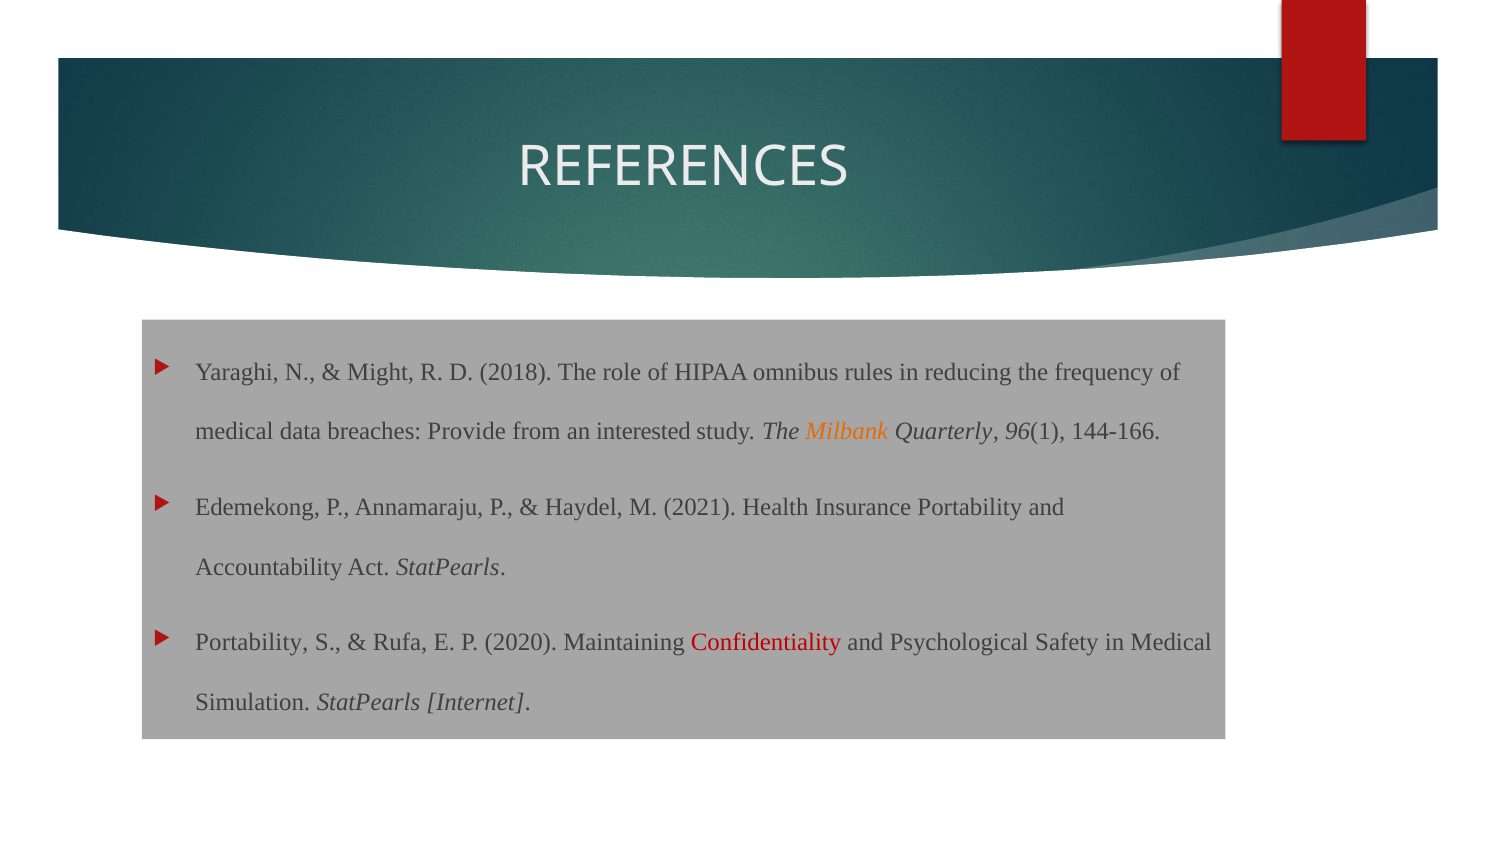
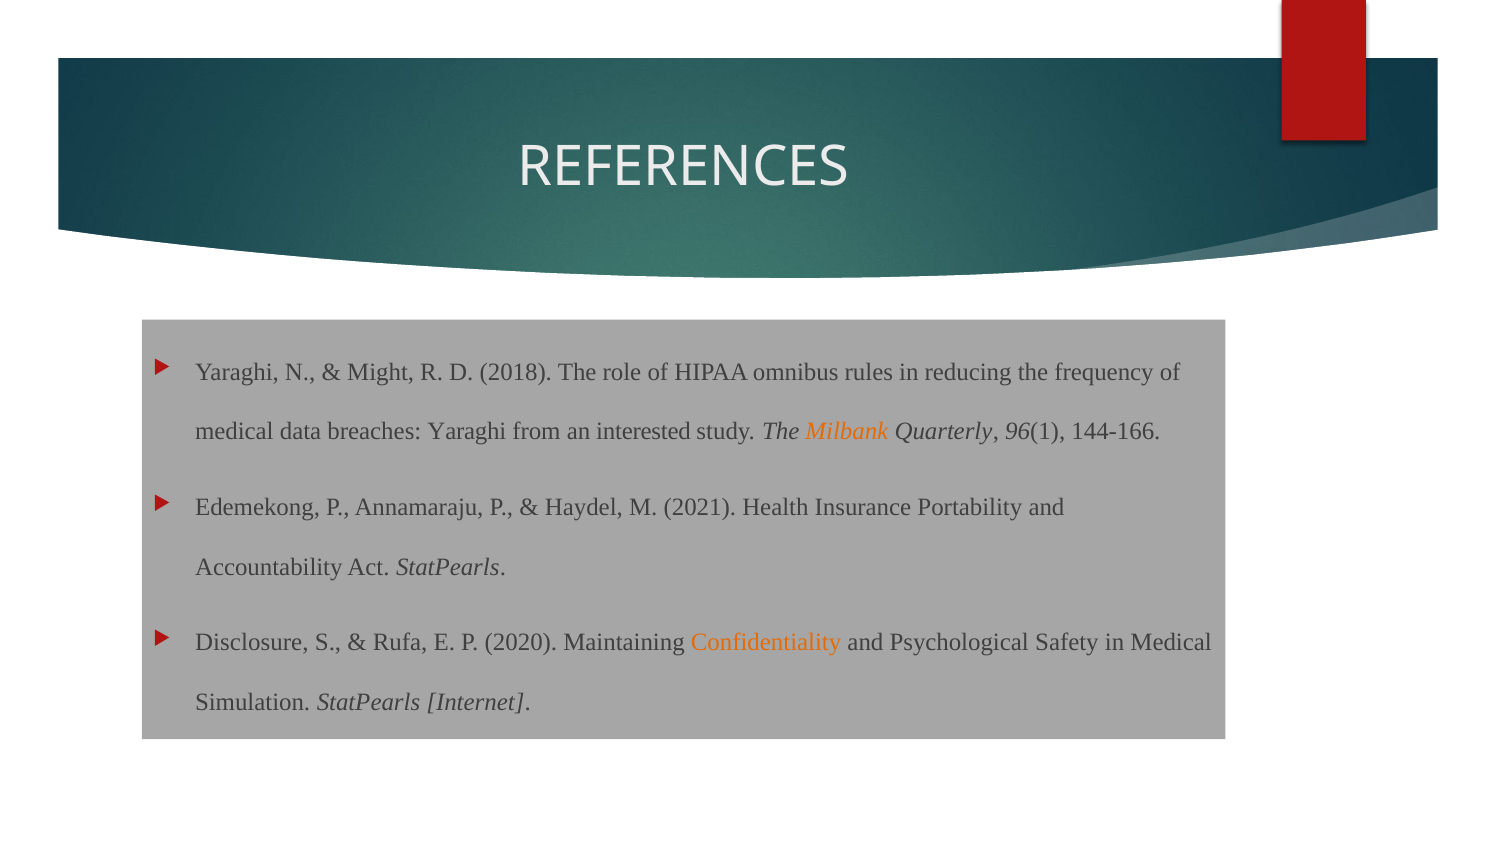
breaches Provide: Provide -> Yaraghi (467, 432)
Portability: Portability -> Disclosure (252, 643)
Confidentiality colour: red -> orange (766, 643)
